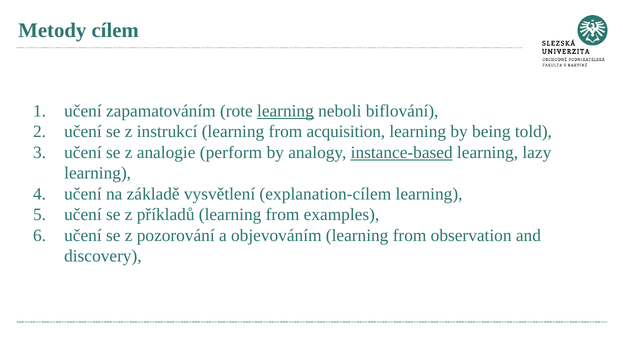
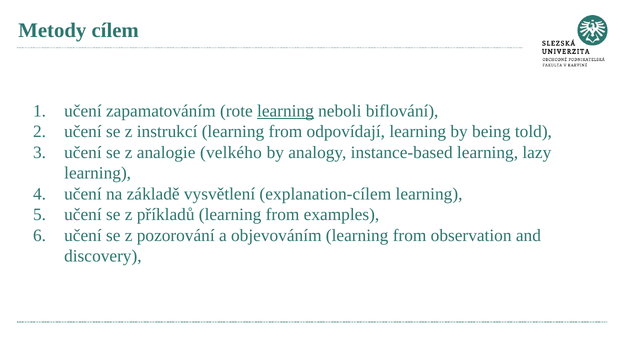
acquisition: acquisition -> odpovídají (346, 132)
perform: perform -> velkého (231, 153)
instance-based underline: present -> none (402, 153)
